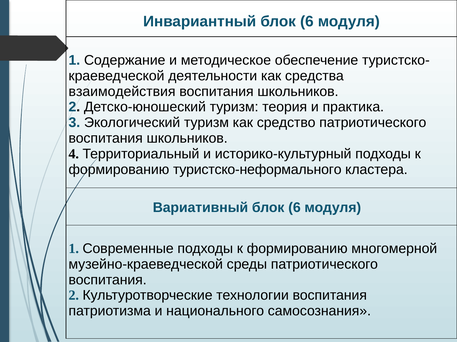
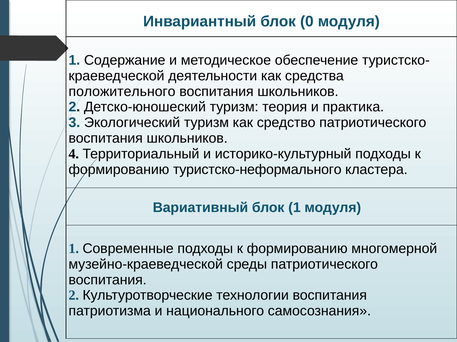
Инвариантный блок 6: 6 -> 0 (307, 21)
взаимодействия: взаимодействия -> положительного (122, 92)
Вариативный блок 6: 6 -> 1 (294, 208)
